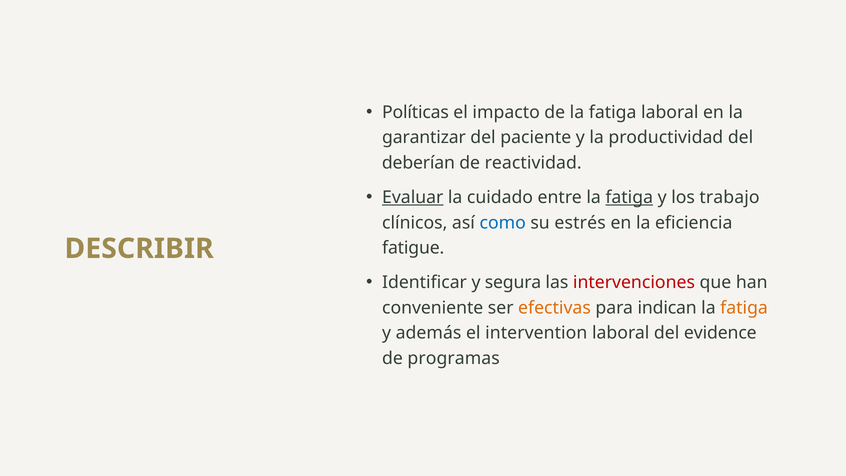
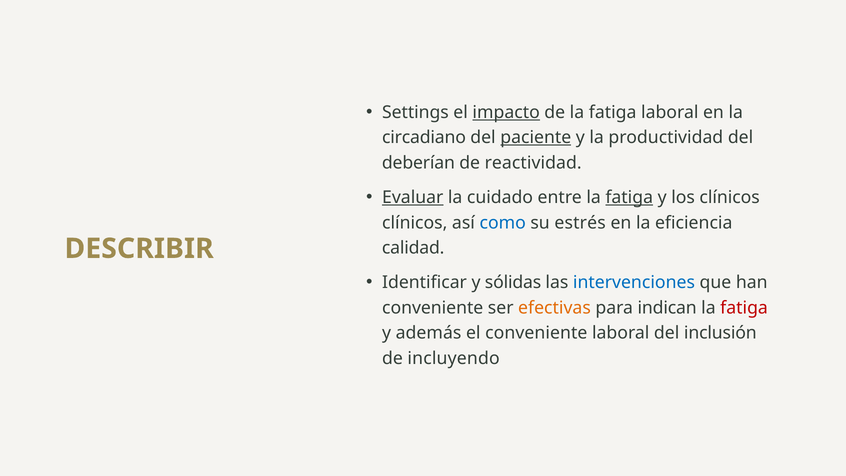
Políticas: Políticas -> Settings (415, 112)
impacto underline: none -> present (506, 112)
garantizar: garantizar -> circadiano (424, 138)
paciente underline: none -> present (536, 138)
los trabajo: trabajo -> clínicos (730, 197)
fatigue: fatigue -> calidad (413, 248)
segura: segura -> sólidas (513, 282)
intervenciones colour: red -> blue (634, 282)
fatiga colour: orange -> red (744, 308)
el intervention: intervention -> conveniente (536, 333)
evidence: evidence -> inclusión (720, 333)
programas: programas -> incluyendo (454, 358)
